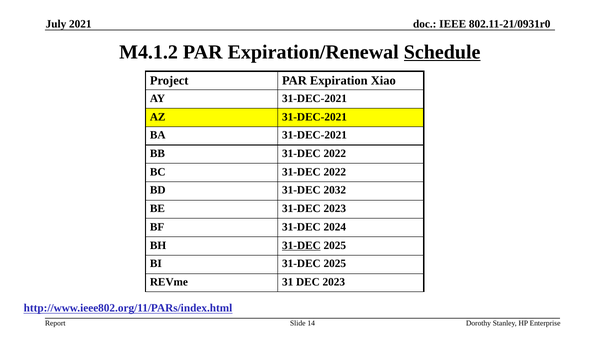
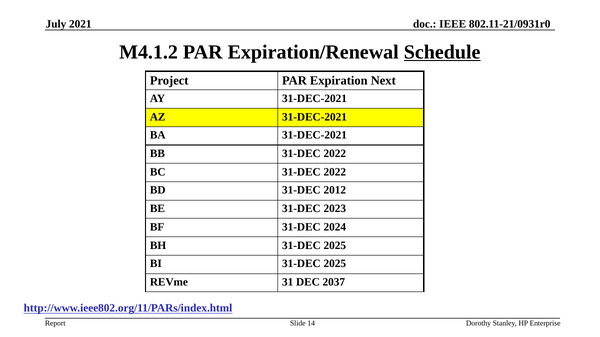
Xiao: Xiao -> Next (383, 81)
2032: 2032 -> 2012 (335, 191)
31-DEC underline: present -> none (301, 246)
DEC 2023: 2023 -> 2037 (334, 282)
